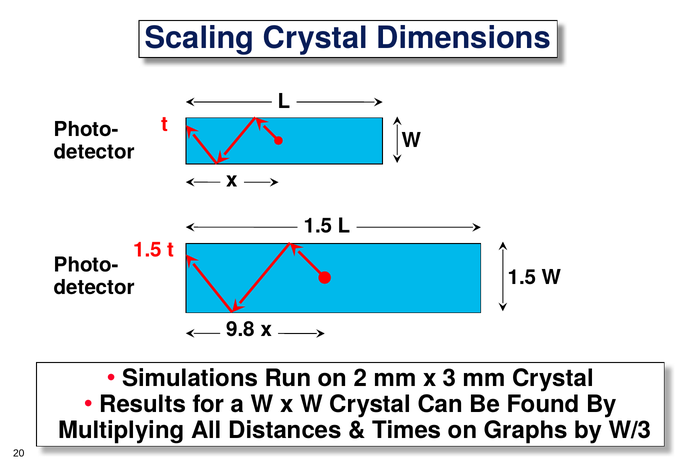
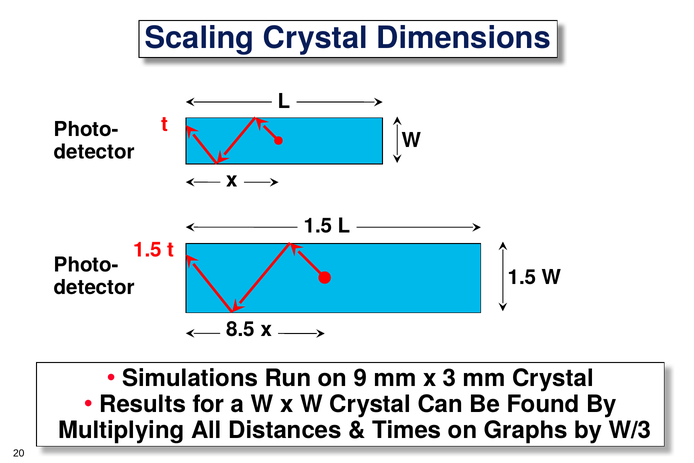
9.8: 9.8 -> 8.5 (241, 329)
2: 2 -> 9 (360, 378)
